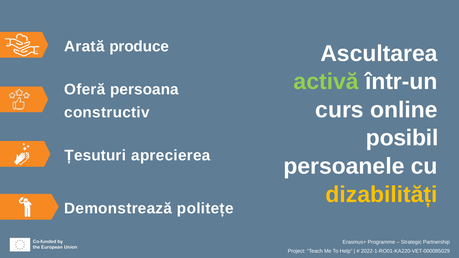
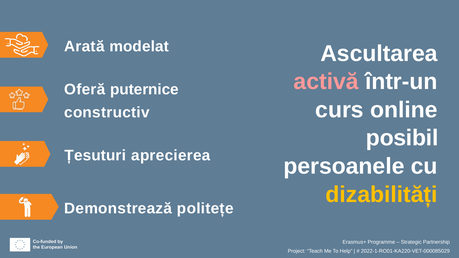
produce: produce -> modelat (139, 46)
activă colour: light green -> pink (326, 82)
persoana: persoana -> puternice (144, 90)
